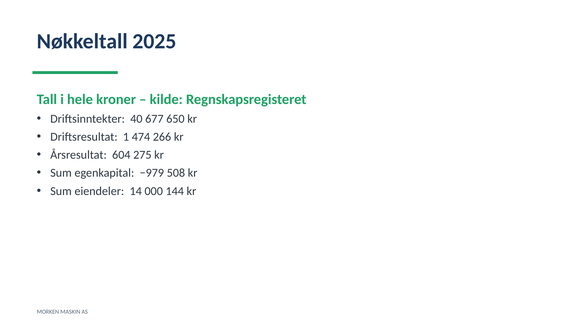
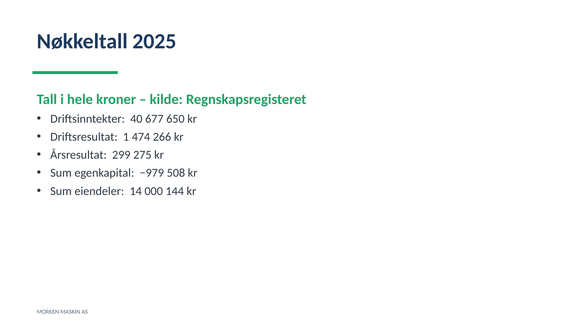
604: 604 -> 299 (121, 155)
